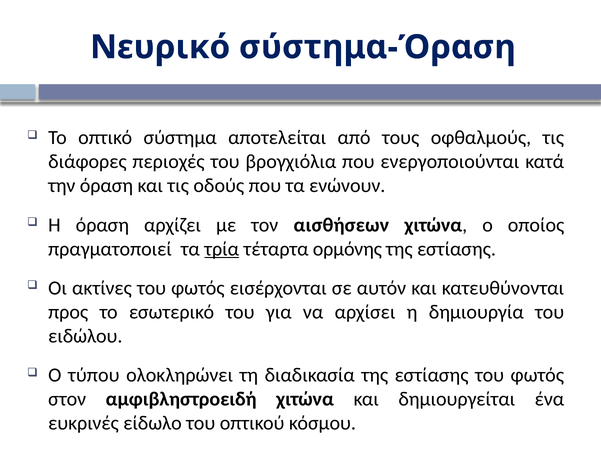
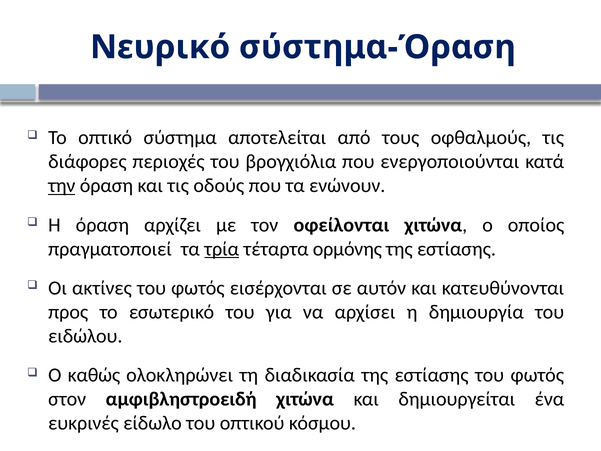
την underline: none -> present (62, 186)
αισθήσεων: αισθήσεων -> οφείλονται (341, 225)
τύπου: τύπου -> καθώς (94, 375)
